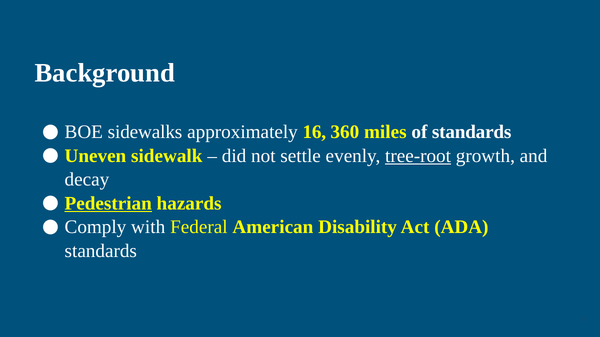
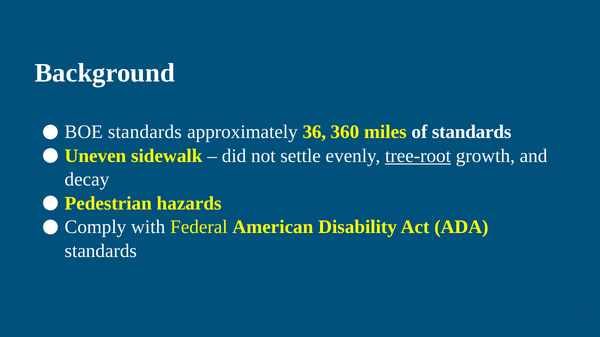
BOE sidewalks: sidewalks -> standards (145, 132)
16: 16 -> 36 (314, 132)
Pedestrian underline: present -> none (108, 204)
